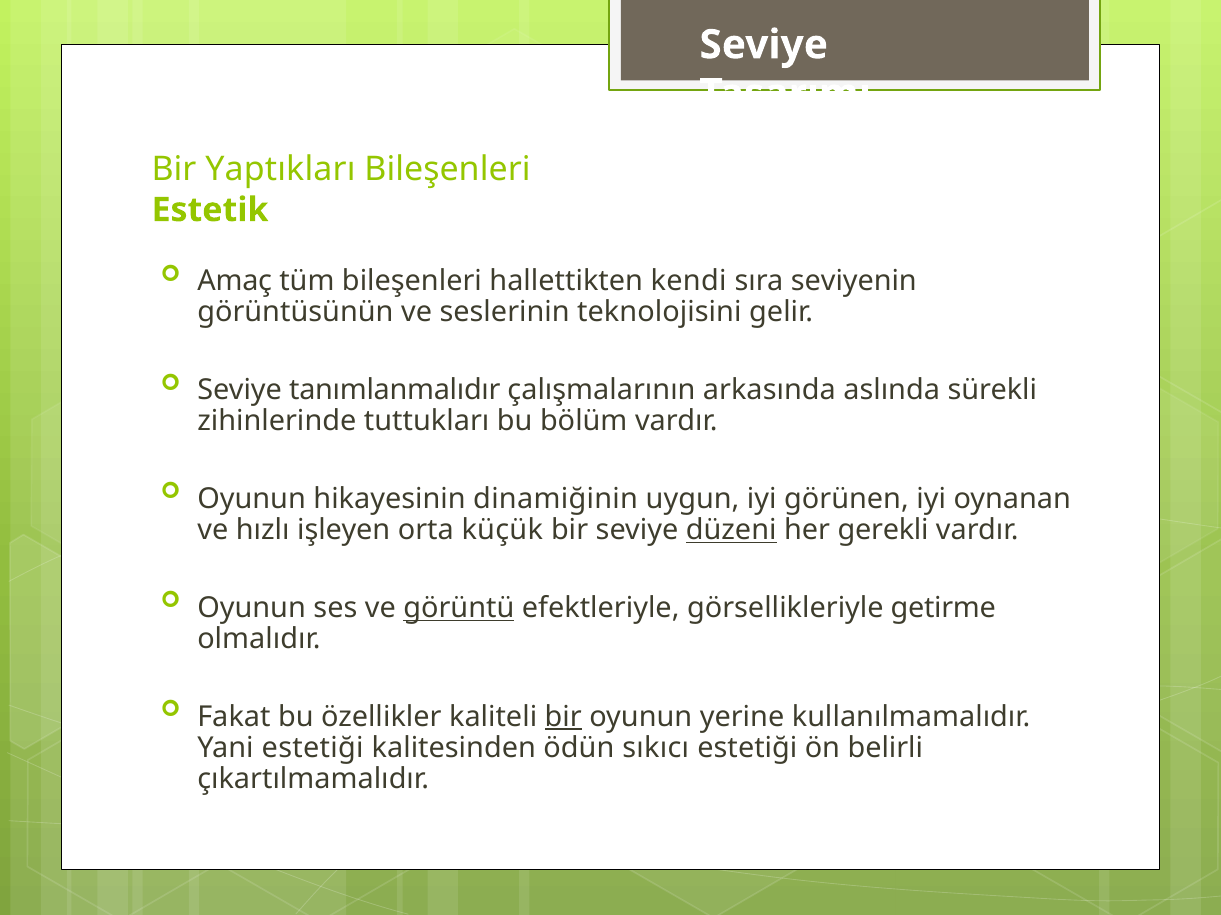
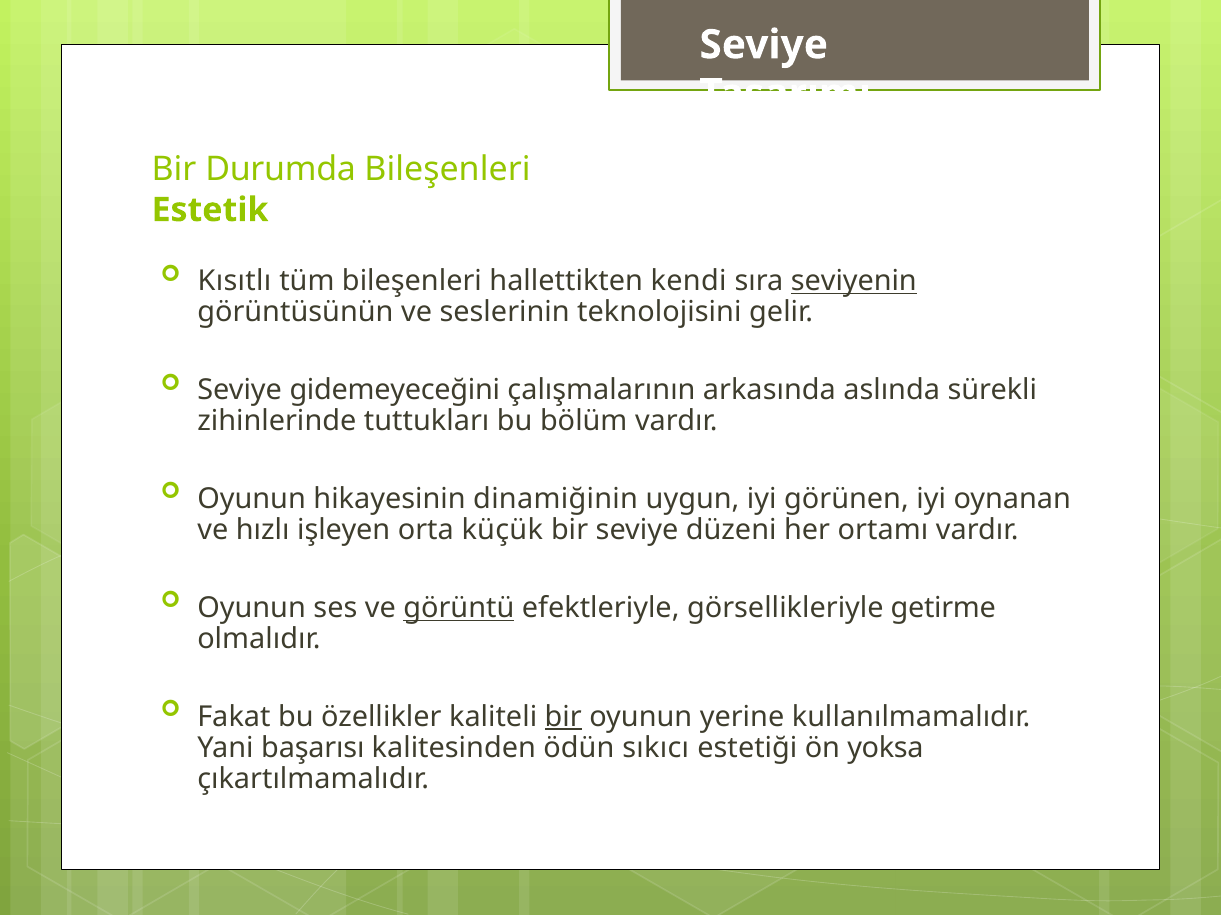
Yaptıkları: Yaptıkları -> Durumda (281, 169)
Amaç: Amaç -> Kısıtlı (234, 281)
seviyenin underline: none -> present (854, 281)
tanımlanmalıdır: tanımlanmalıdır -> gidemeyeceğini (395, 390)
düzeni underline: present -> none (731, 531)
gerekli: gerekli -> ortamı (883, 531)
Yani estetiği: estetiği -> başarısı (313, 749)
belirli: belirli -> yoksa (885, 749)
